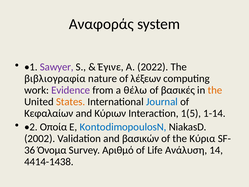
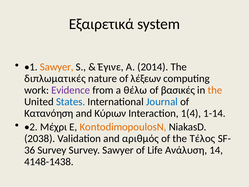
Αναφοράς: Αναφοράς -> Εξαιρετικά (101, 24)
Sawyer colour: purple -> orange (57, 67)
2022: 2022 -> 2014 (153, 67)
βιβλιογραφία: βιβλιογραφία -> διπλωματικές (55, 78)
States colour: orange -> blue (71, 102)
Κεφαλαίων: Κεφαλαίων -> Κατανόηση (49, 113)
1(5: 1(5 -> 1(4 (191, 113)
Οποία: Οποία -> Μέχρι (54, 127)
KontodimopoulosN colour: blue -> orange (123, 127)
2002: 2002 -> 2038 (40, 138)
βασικών: βασικών -> αριθμός (140, 138)
Κύρια: Κύρια -> Τέλος (202, 138)
Όνομα: Όνομα -> Survey (52, 150)
Survey Αριθμό: Αριθμό -> Sawyer (118, 150)
4414-1438: 4414-1438 -> 4148-1438 (49, 162)
